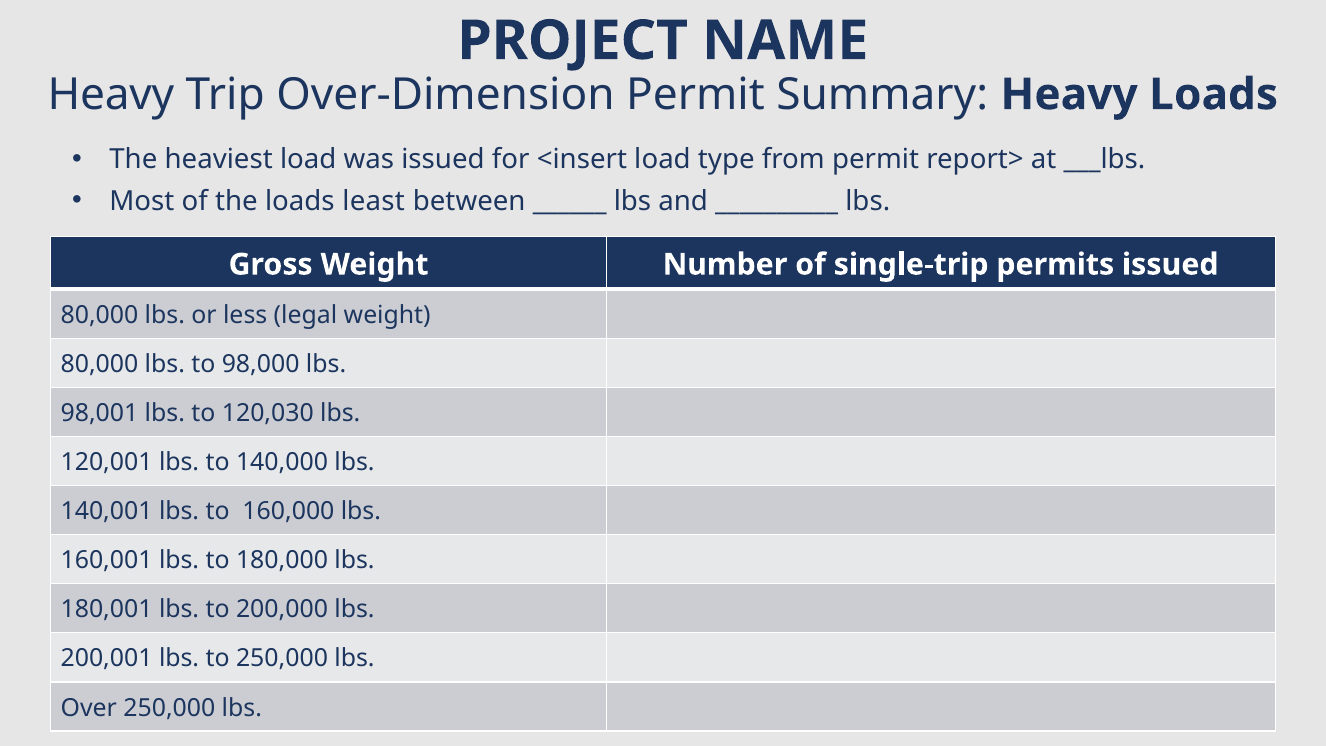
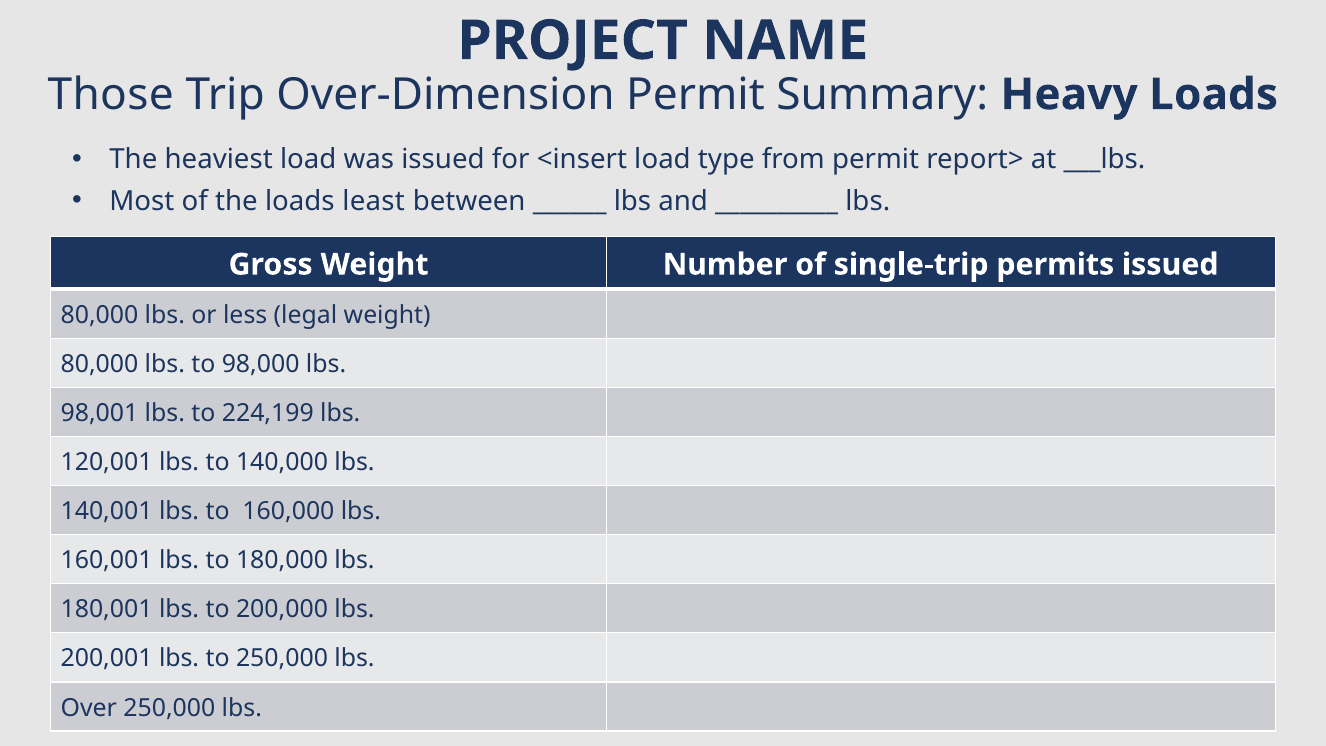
Heavy: Heavy -> Those (111, 95)
120,030: 120,030 -> 224,199 (268, 413)
